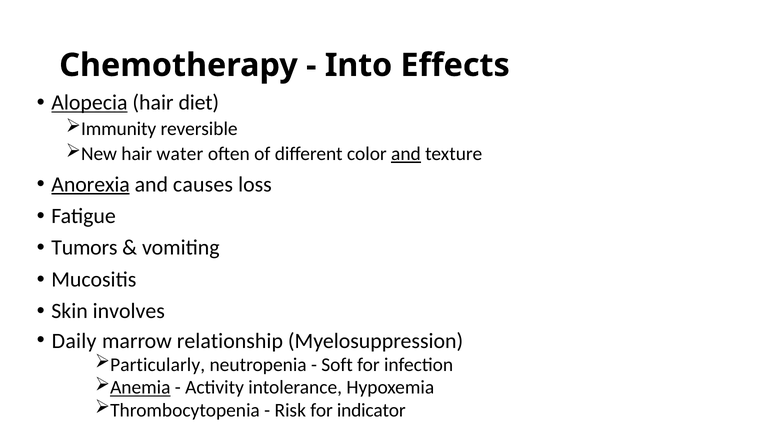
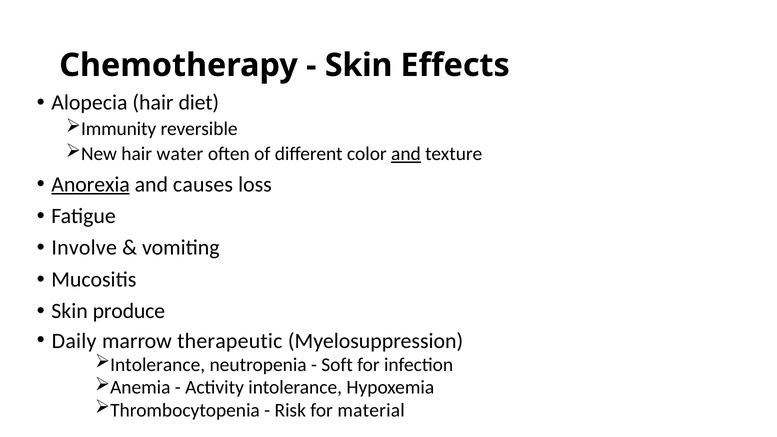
Into: Into -> Skin (359, 65)
Alopecia underline: present -> none (89, 103)
Tumors: Tumors -> Involve (84, 248)
involves: involves -> produce (129, 311)
relationship: relationship -> therapeutic (230, 341)
Particularly: Particularly -> Intolerance (158, 365)
Anemia underline: present -> none (140, 388)
indicator: indicator -> material (371, 410)
